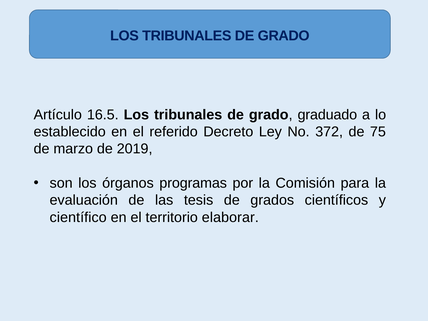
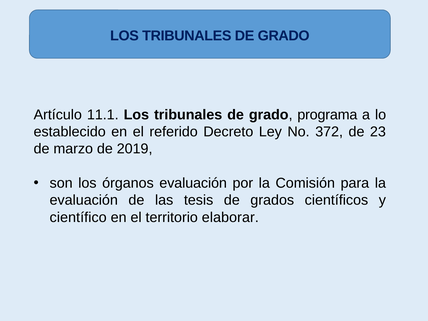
16.5: 16.5 -> 11.1 (103, 115)
graduado: graduado -> programa (327, 115)
75: 75 -> 23 (378, 132)
órganos programas: programas -> evaluación (193, 183)
